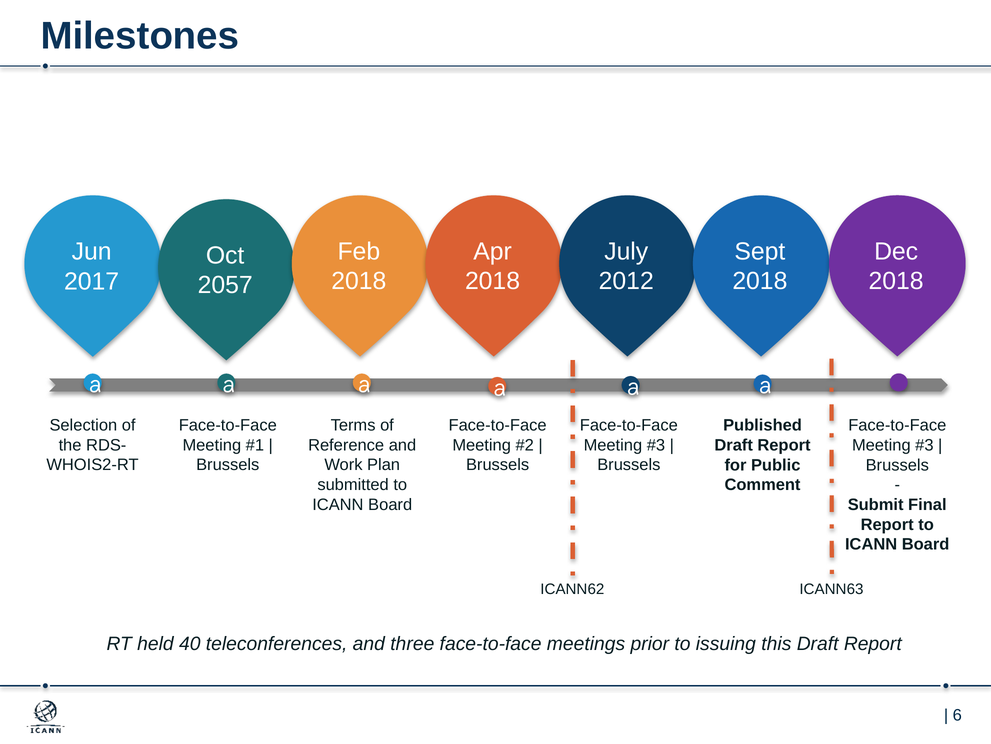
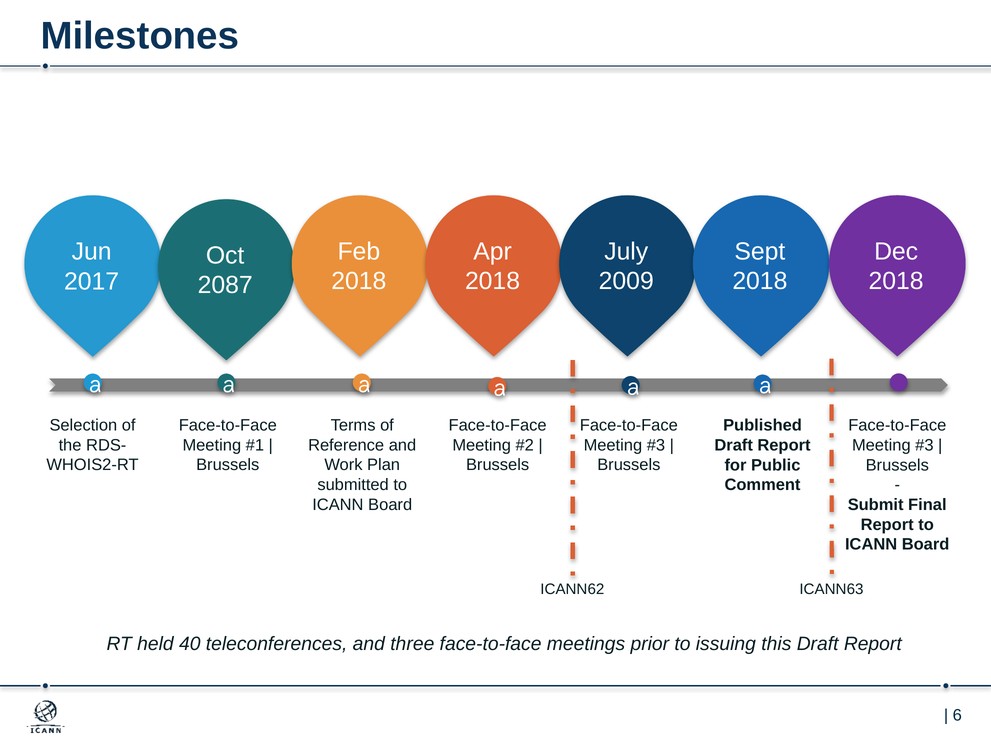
2012: 2012 -> 2009 (626, 281)
2057: 2057 -> 2087 (225, 285)
